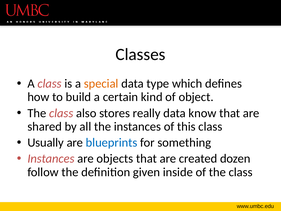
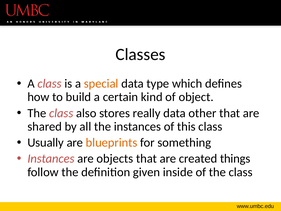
know: know -> other (203, 113)
blueprints colour: blue -> orange (112, 142)
dozen: dozen -> things (235, 158)
